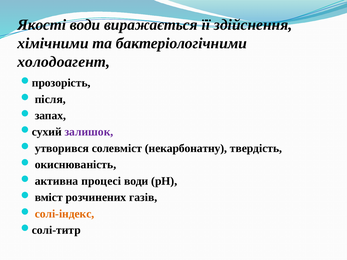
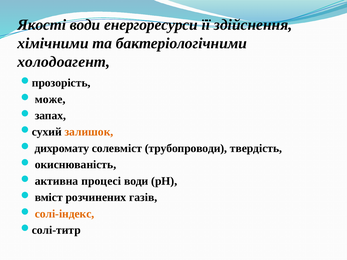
виражається: виражається -> енергоресурси (151, 25)
після: після -> може (50, 99)
залишок colour: purple -> orange (89, 132)
утворився: утворився -> дихромату (62, 148)
некарбонатну: некарбонатну -> трубопроводи (186, 148)
